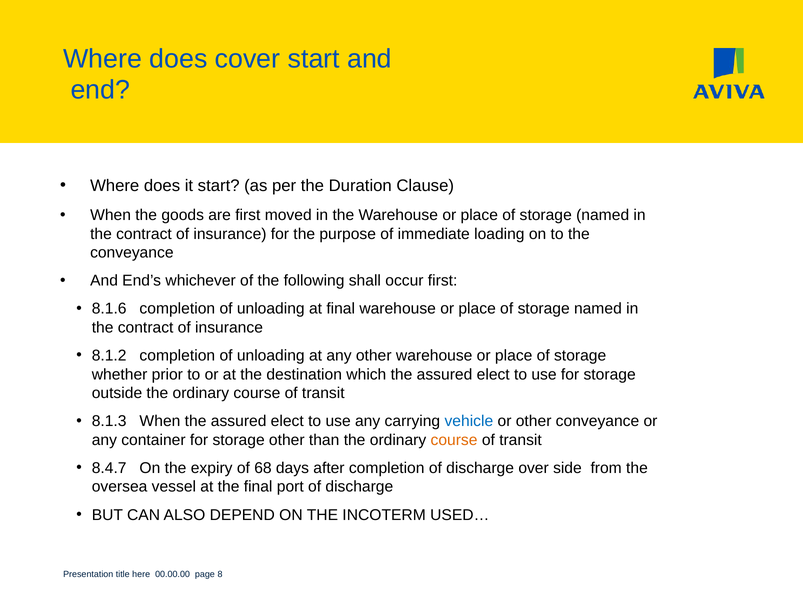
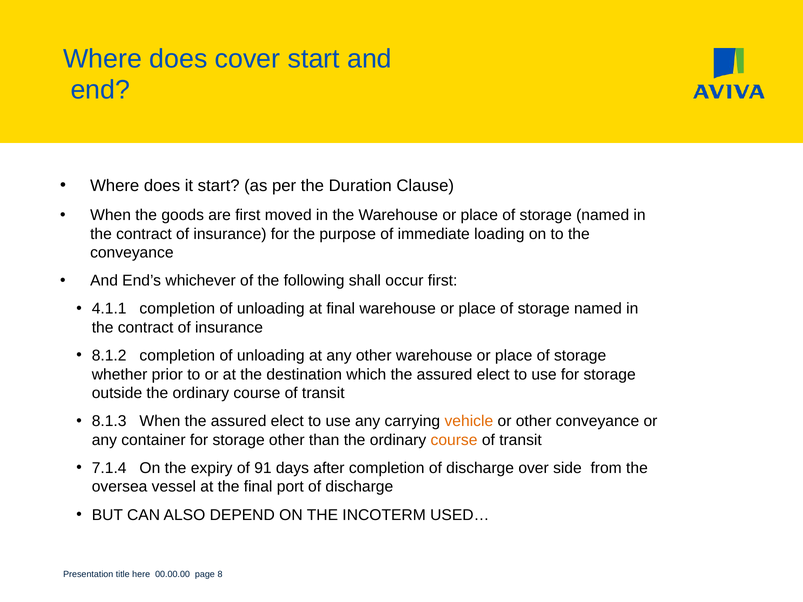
8.1.6: 8.1.6 -> 4.1.1 (109, 309)
vehicle colour: blue -> orange (469, 421)
8.4.7: 8.4.7 -> 7.1.4 (109, 468)
68: 68 -> 91 (263, 468)
